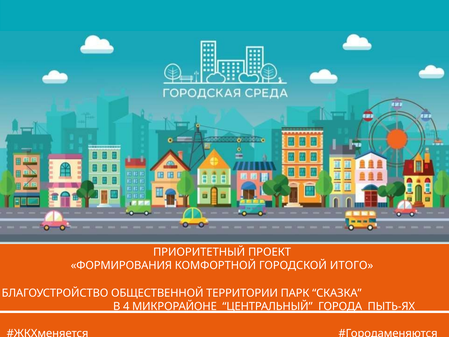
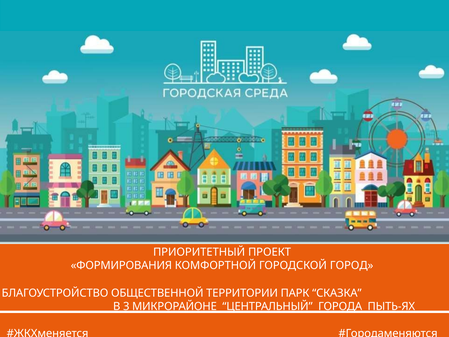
ИТОГО: ИТОГО -> ГОРОД (352, 265)
4: 4 -> 3 (126, 306)
